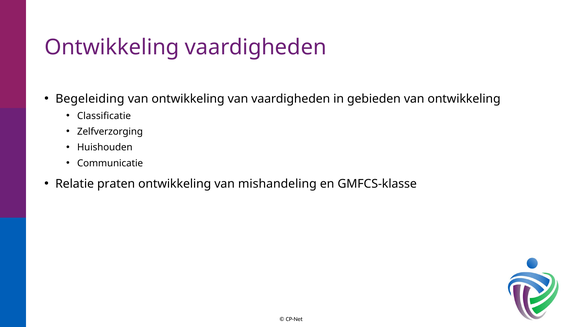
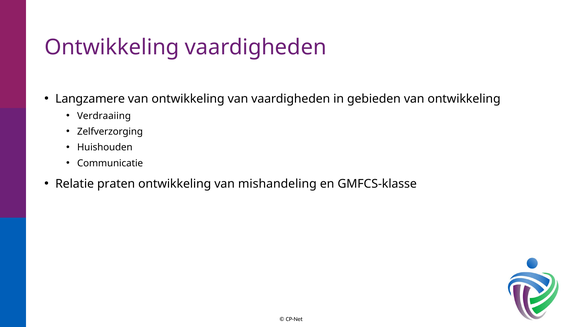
Begeleiding: Begeleiding -> Langzamere (90, 99)
Classificatie: Classificatie -> Verdraaiing (104, 116)
